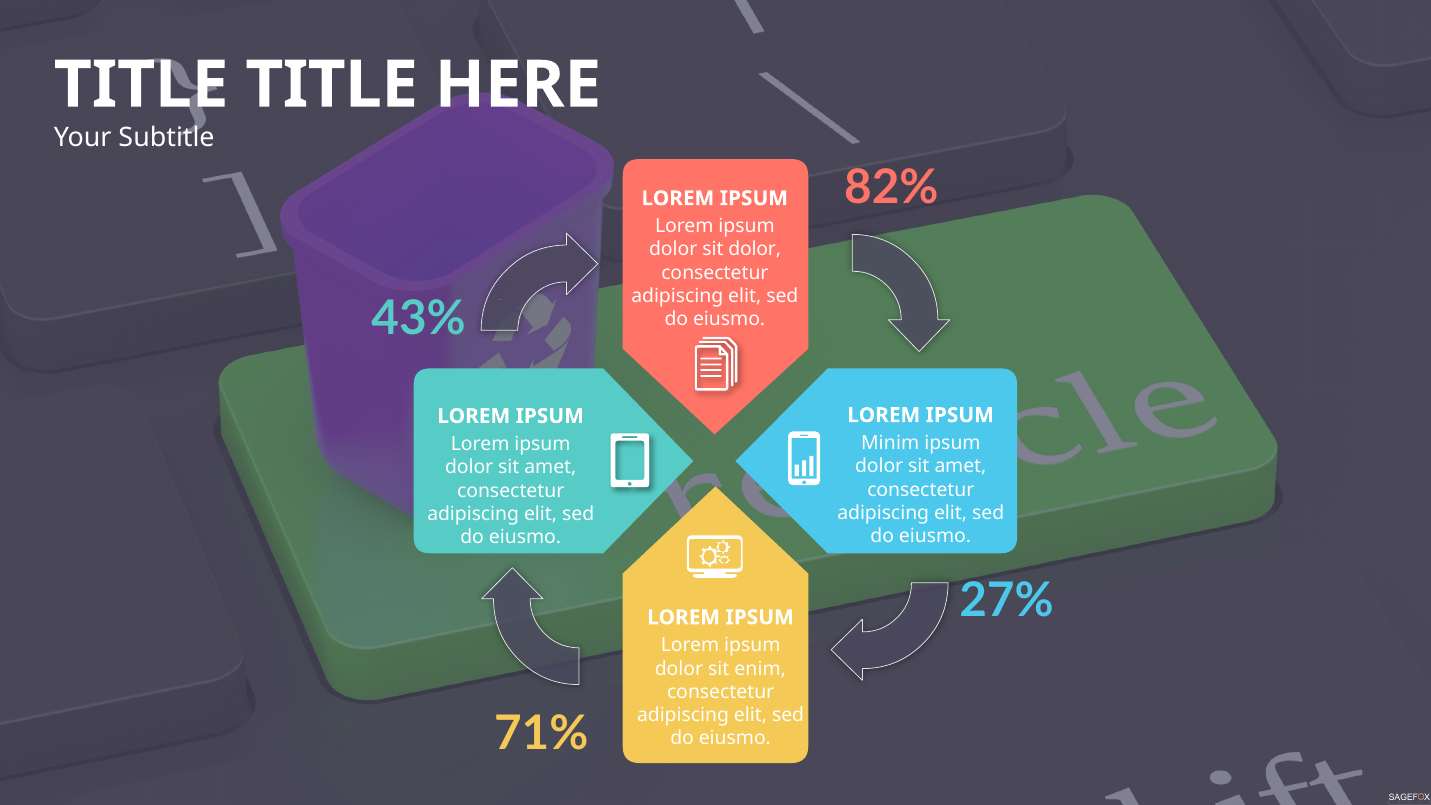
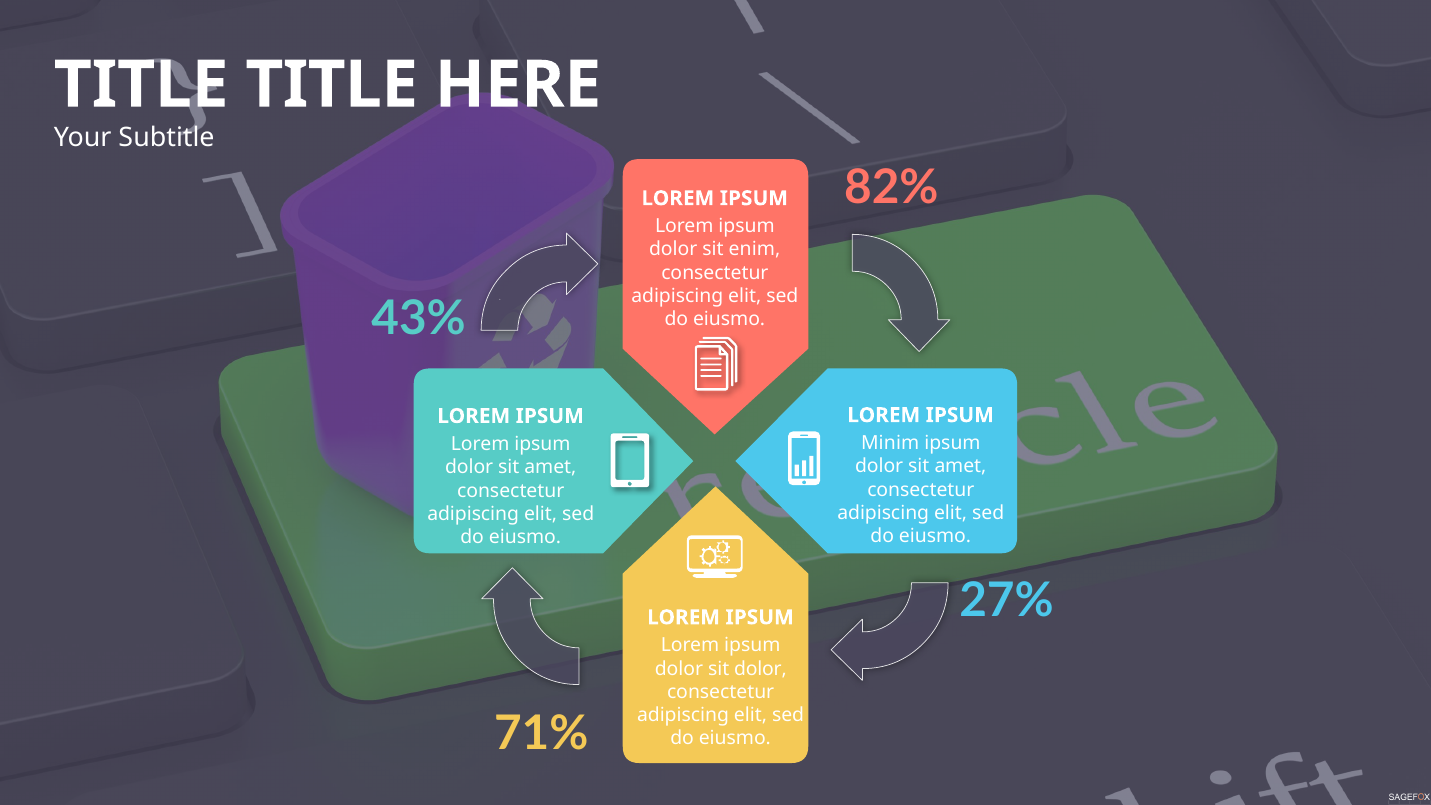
sit dolor: dolor -> enim (754, 250)
sit enim: enim -> dolor (760, 669)
